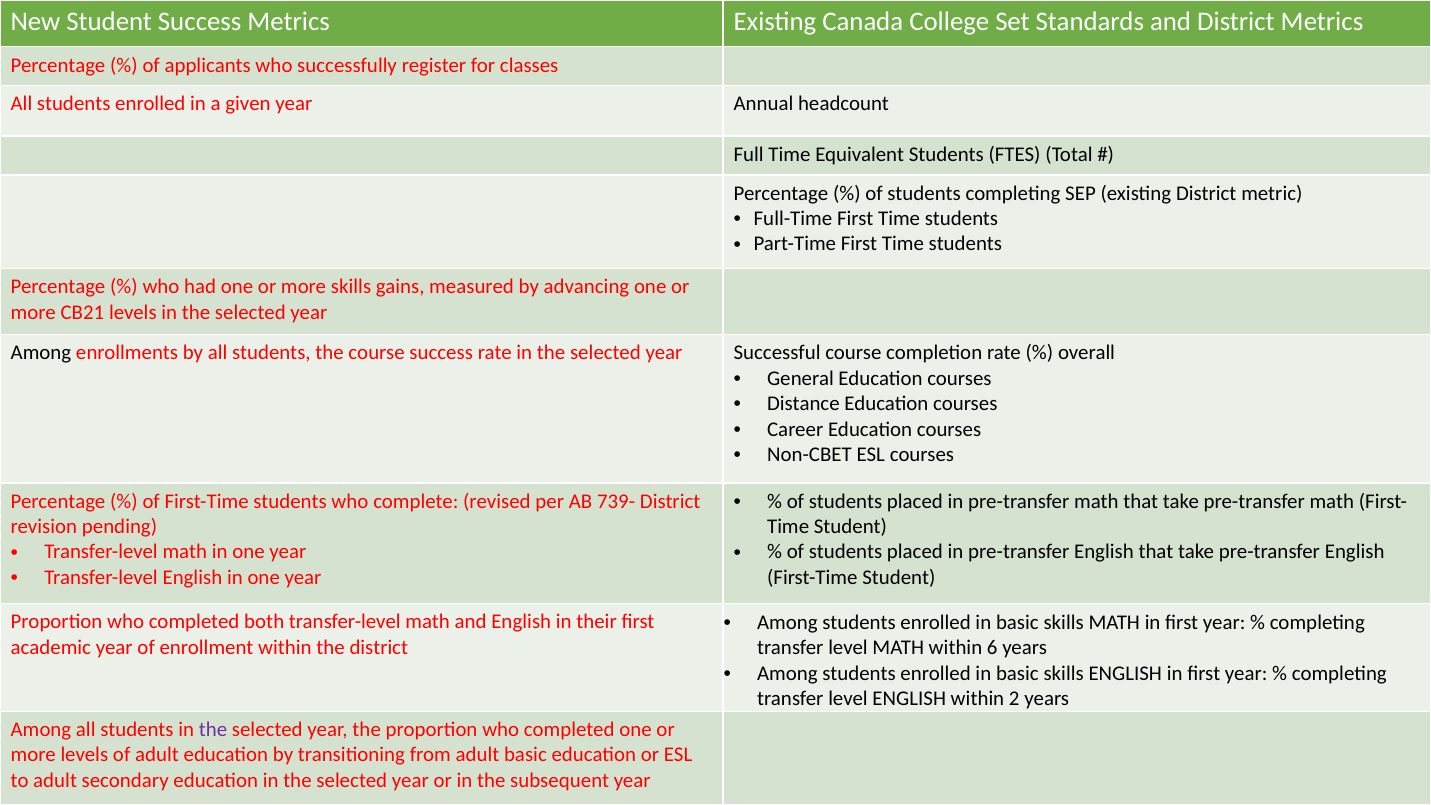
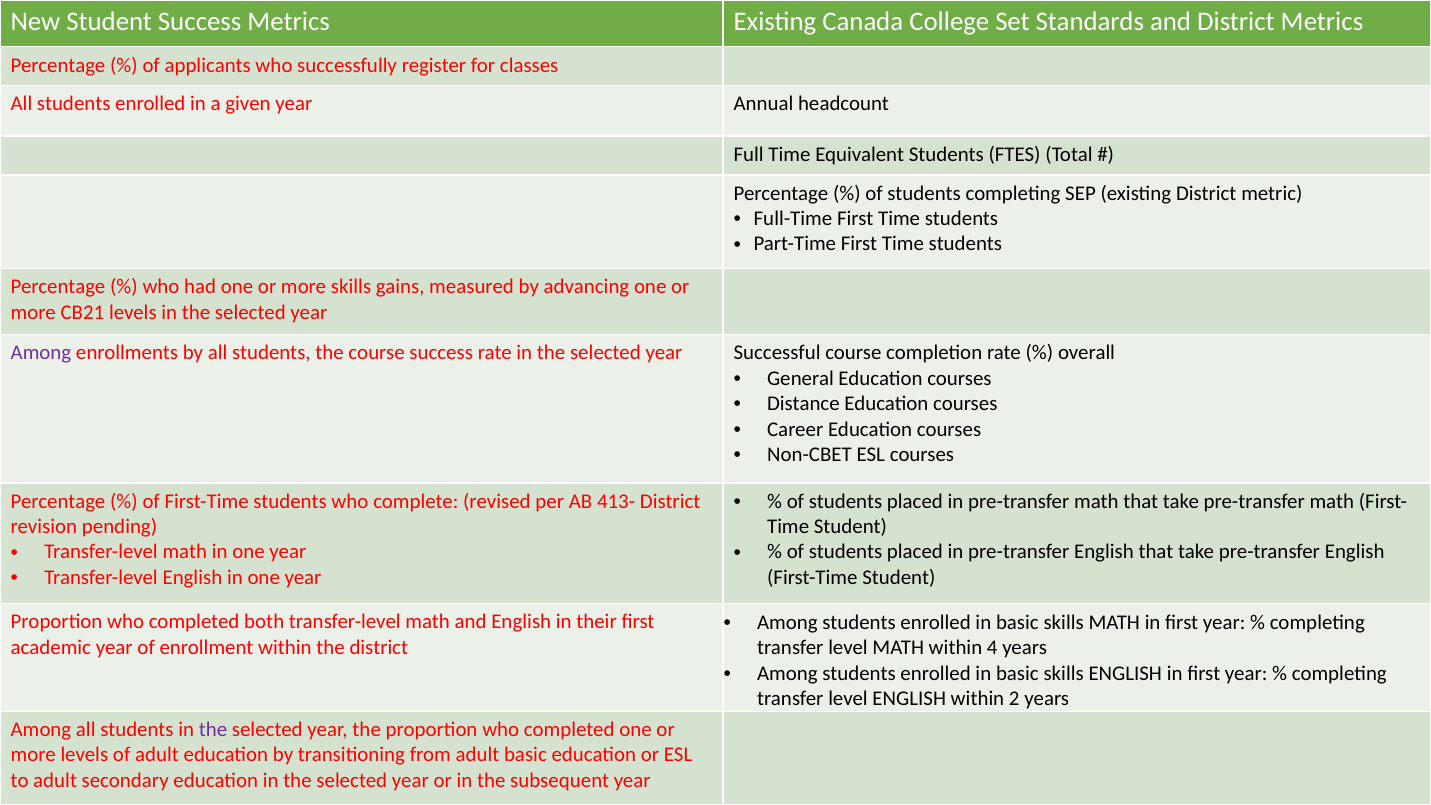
Among colour: black -> purple (41, 353)
739-: 739- -> 413- (616, 501)
6: 6 -> 4 (992, 648)
